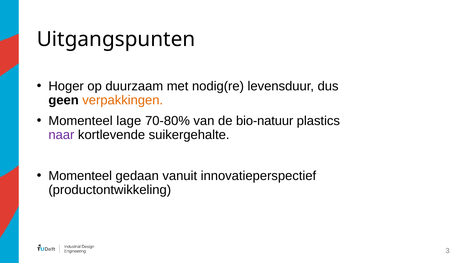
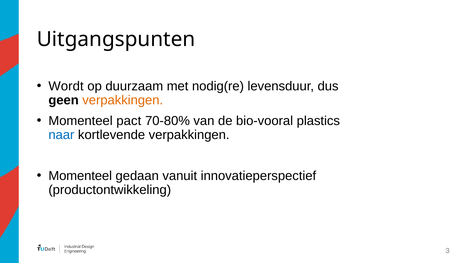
Hoger: Hoger -> Wordt (66, 86)
lage: lage -> pact (129, 121)
bio-natuur: bio-natuur -> bio-vooral (265, 121)
naar colour: purple -> blue (61, 135)
kortlevende suikergehalte: suikergehalte -> verpakkingen (189, 135)
